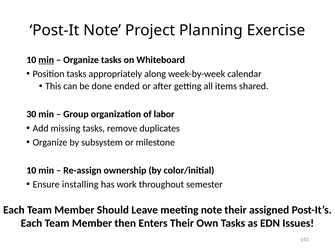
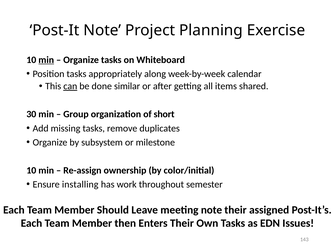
can underline: none -> present (70, 86)
ended: ended -> similar (127, 86)
labor: labor -> short (164, 114)
